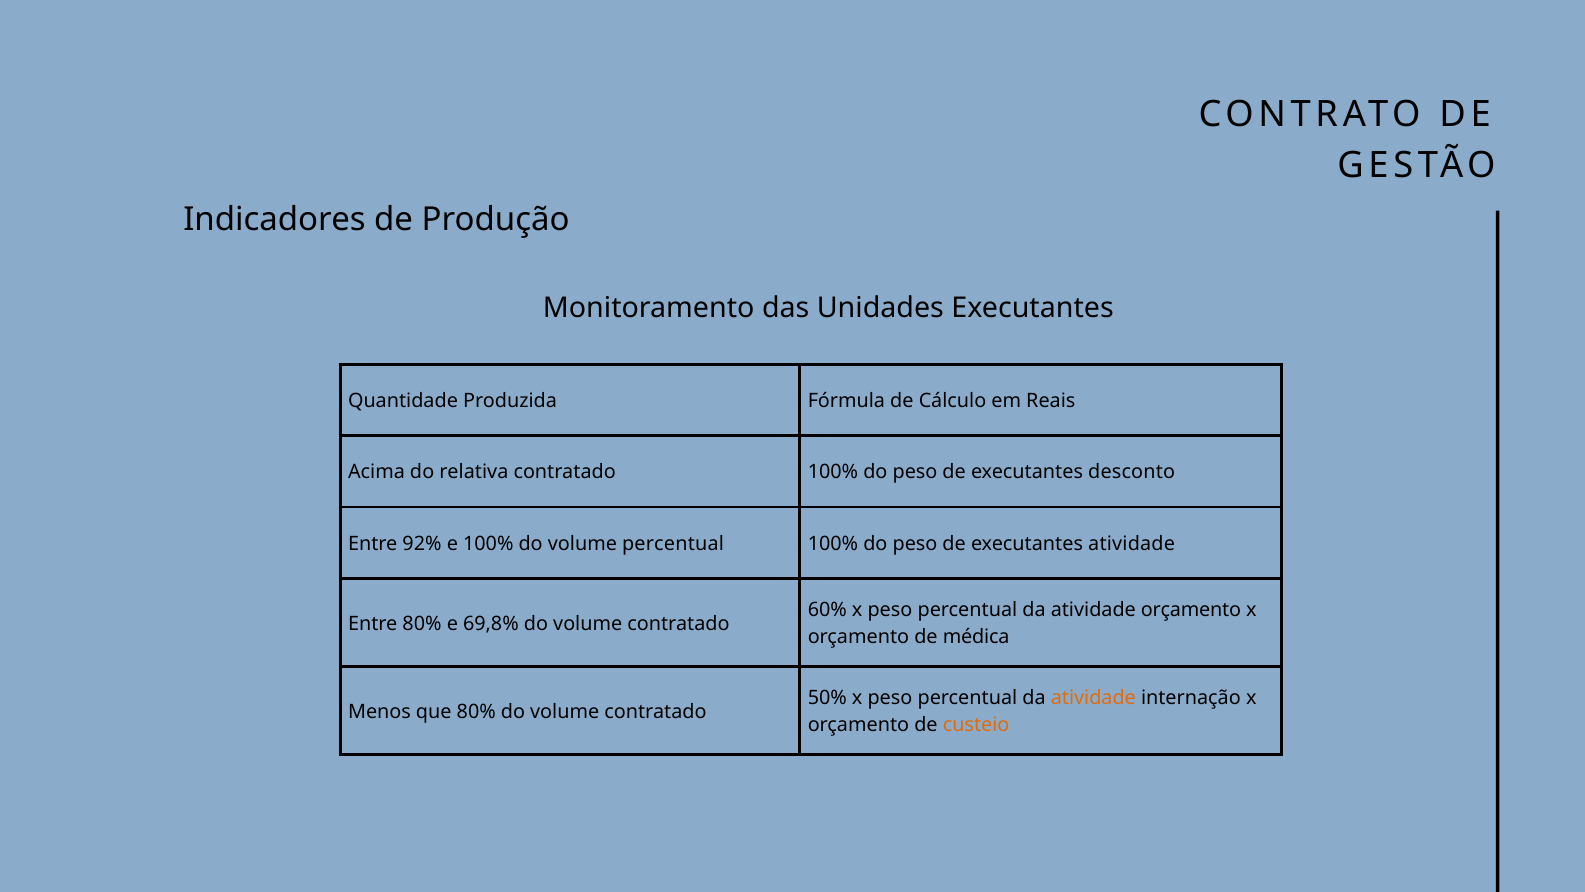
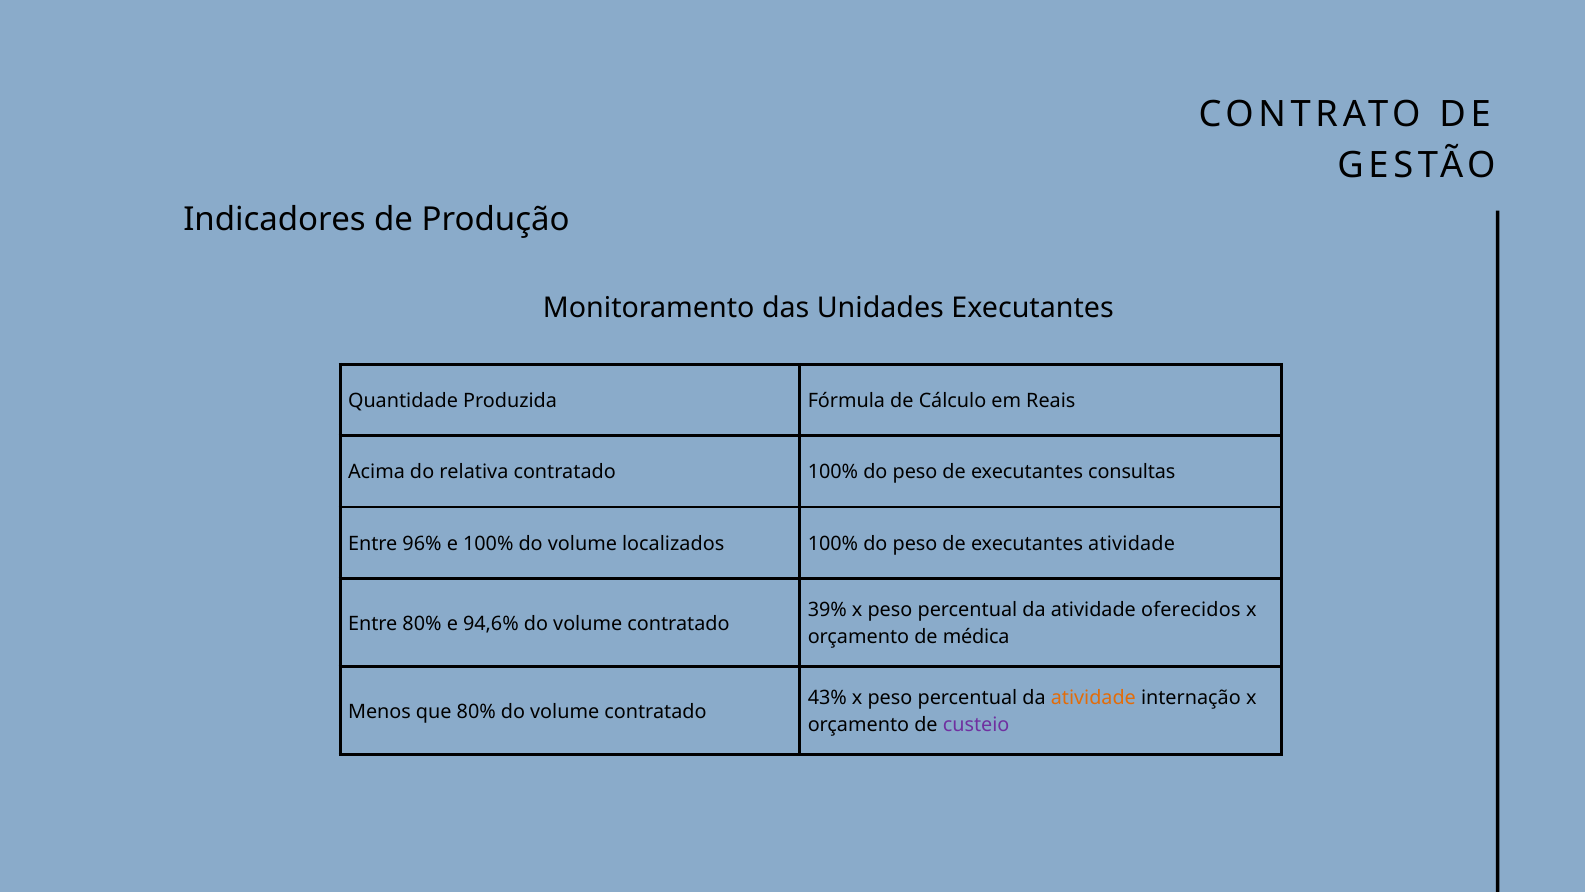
desconto: desconto -> consultas (1132, 472)
92%: 92% -> 96% (422, 543)
volume percentual: percentual -> localizados (673, 543)
60%: 60% -> 39% (827, 610)
atividade orçamento: orçamento -> oferecidos (1191, 610)
69,8%: 69,8% -> 94,6% (491, 623)
50%: 50% -> 43% (827, 698)
custeio colour: orange -> purple (976, 725)
